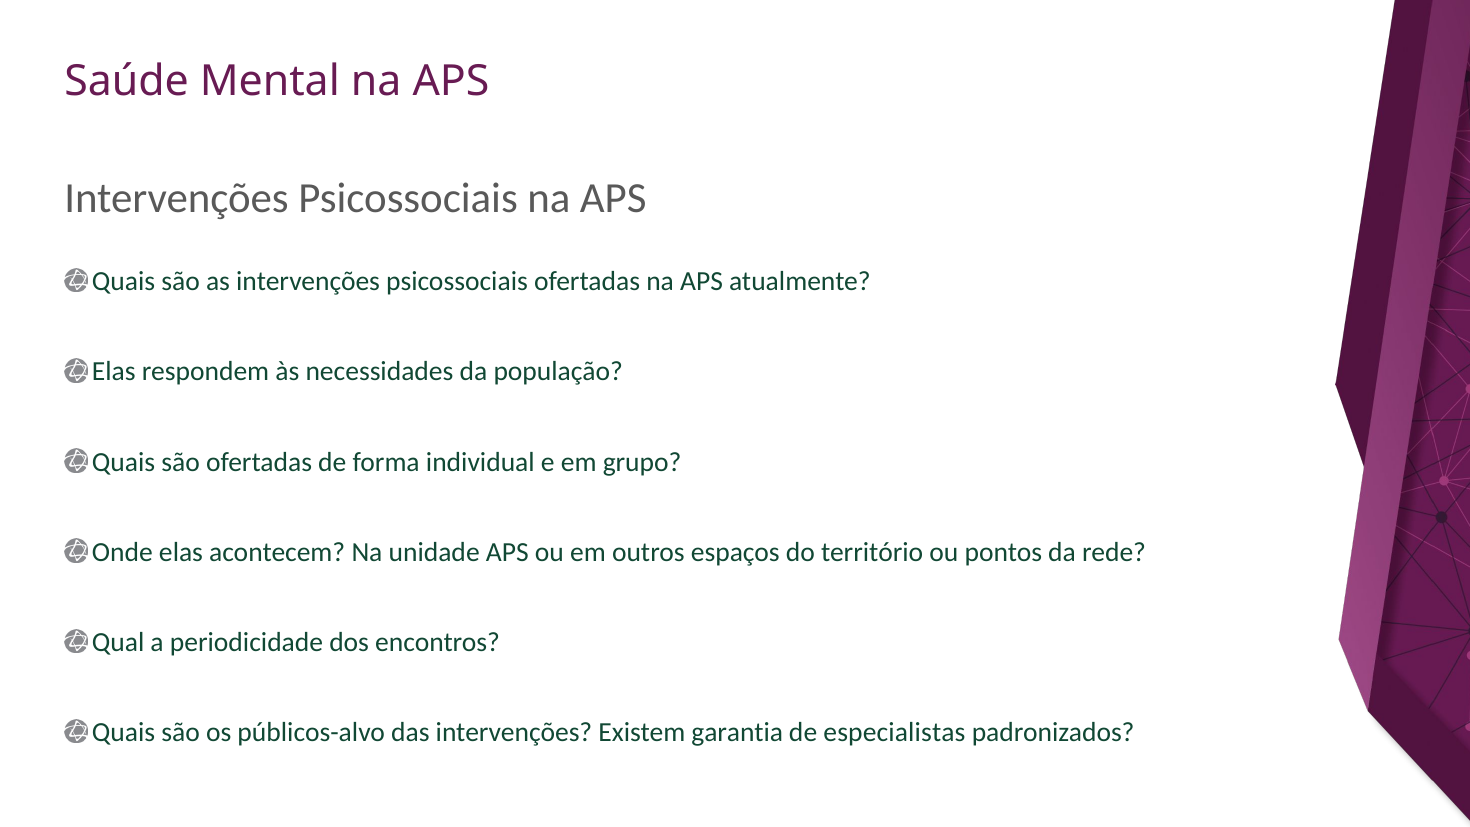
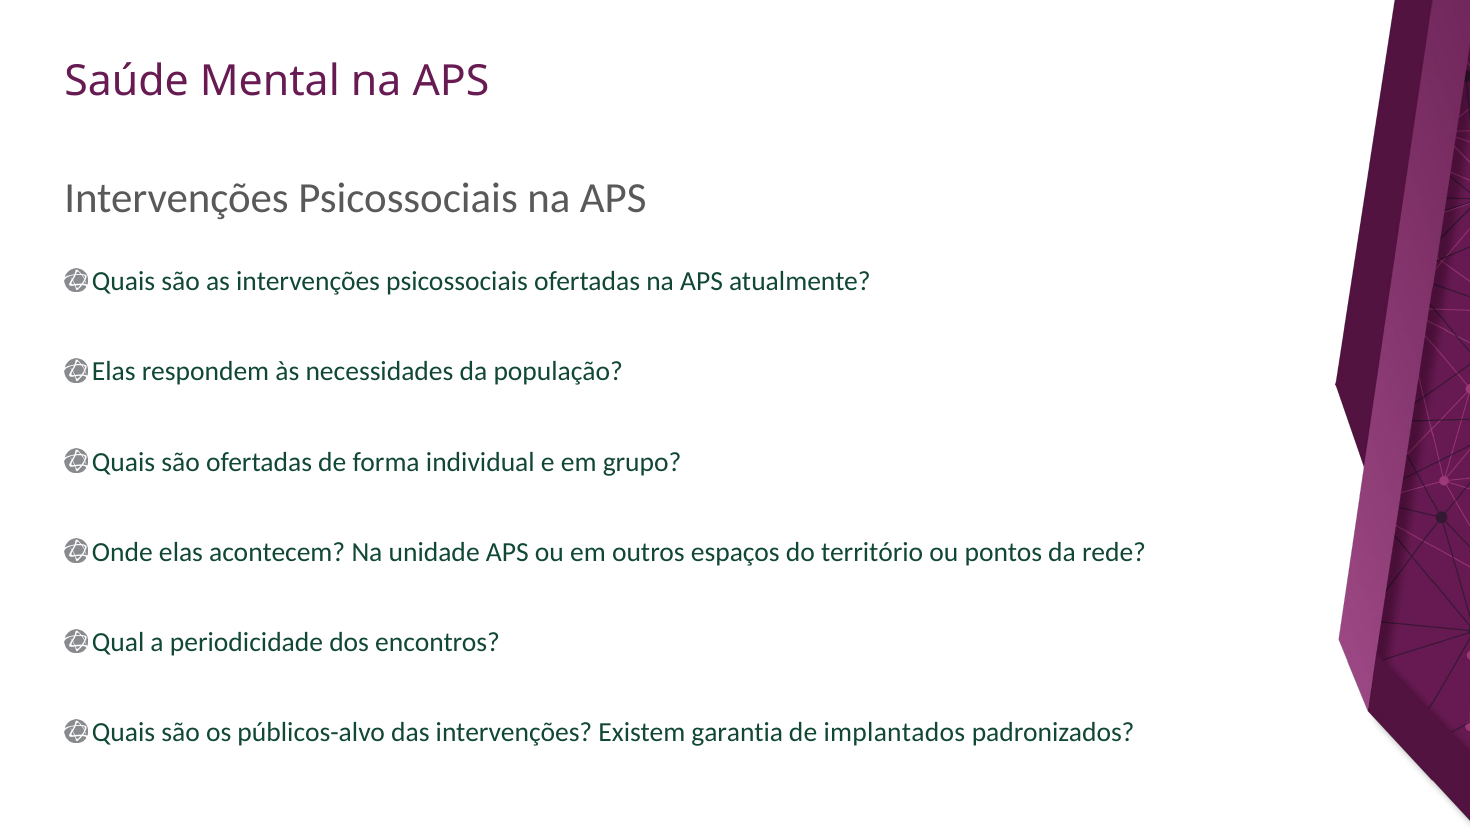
especialistas: especialistas -> implantados (894, 732)
